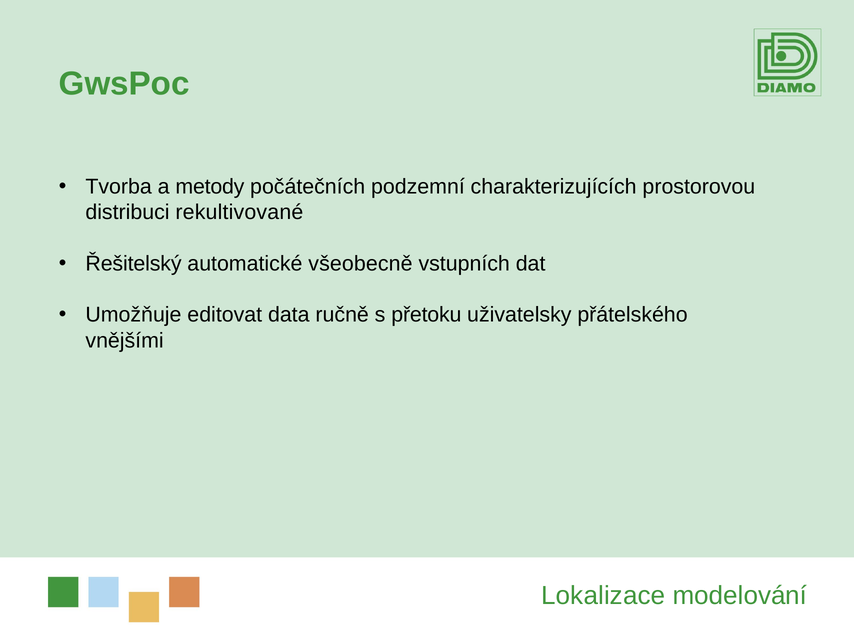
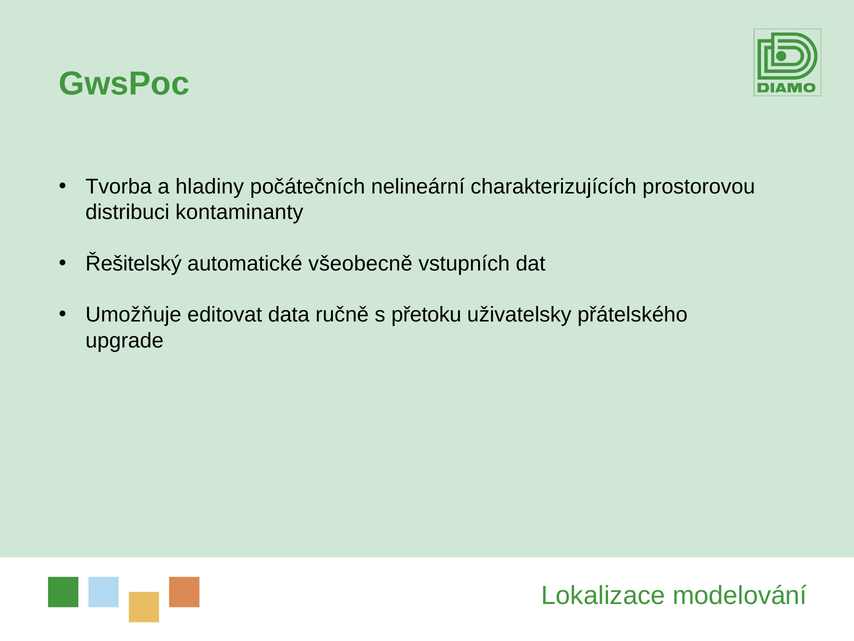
metody: metody -> hladiny (210, 187)
podzemní: podzemní -> nelineární (418, 187)
rekultivované: rekultivované -> kontaminanty (239, 212)
vnějšími: vnějšími -> upgrade (125, 340)
